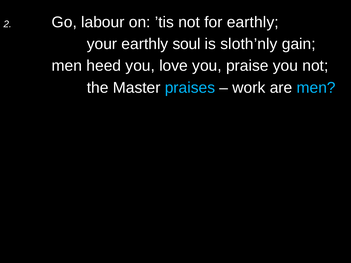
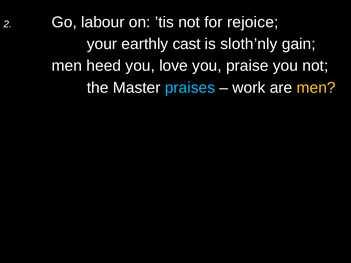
for earthly: earthly -> rejoice (253, 22)
soul: soul -> cast (187, 44)
men colour: light blue -> yellow (316, 88)
